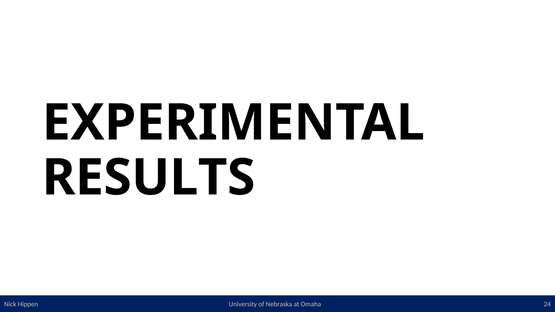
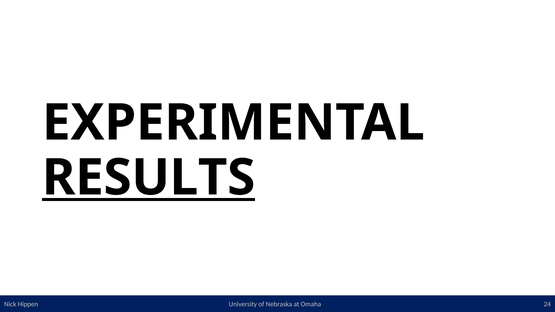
RESULTS underline: none -> present (149, 178)
